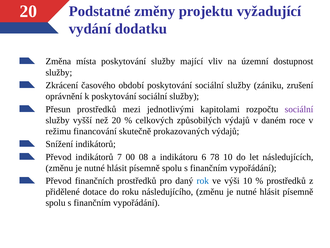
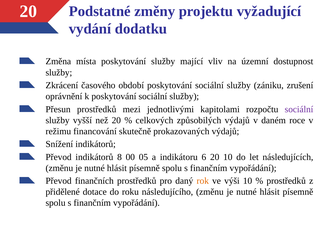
7: 7 -> 8 (119, 157)
08: 08 -> 05 (143, 157)
6 78: 78 -> 20 (215, 157)
rok colour: blue -> orange (203, 181)
